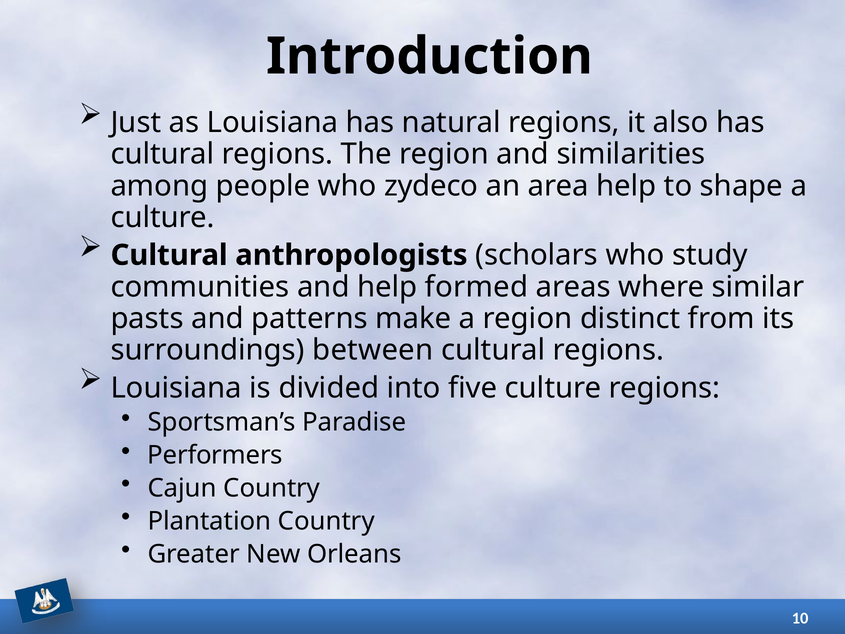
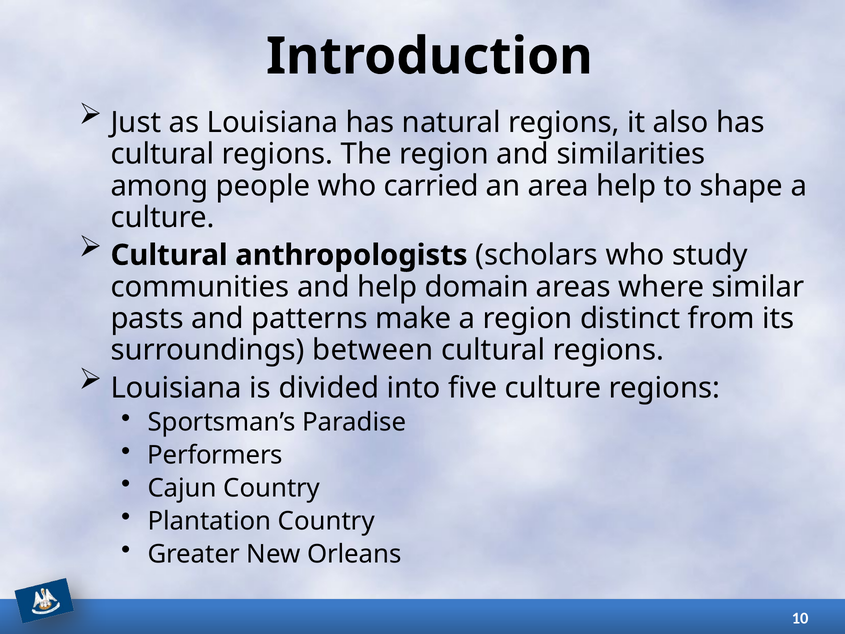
zydeco: zydeco -> carried (431, 186)
formed: formed -> domain (477, 287)
